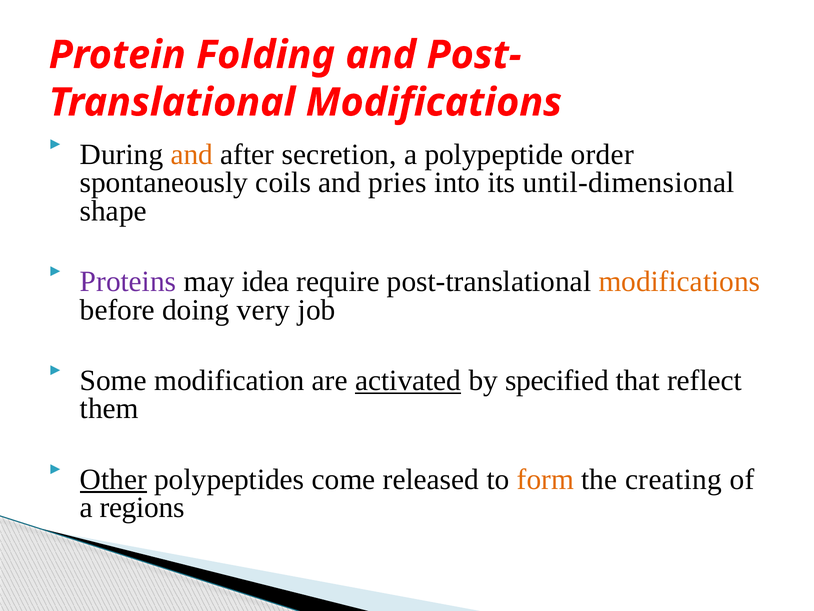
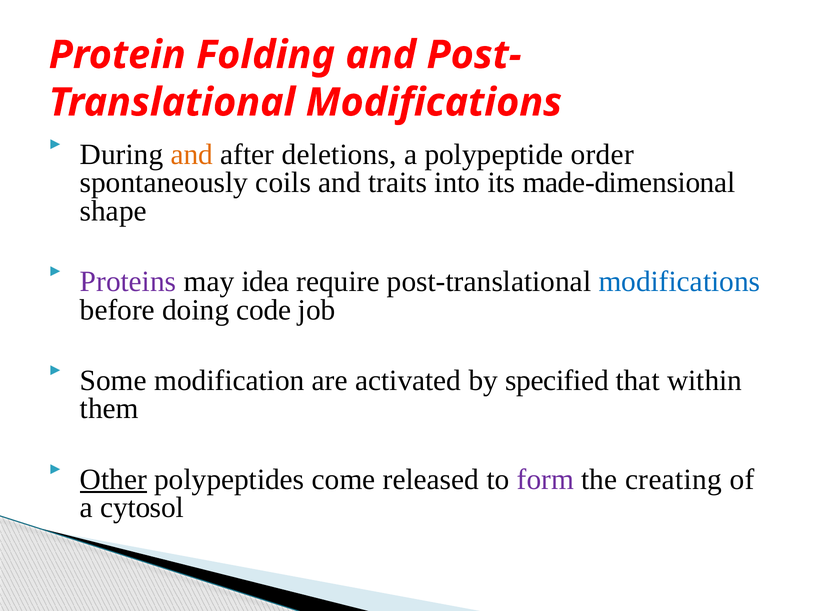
secretion: secretion -> deletions (339, 154)
pries: pries -> traits (398, 183)
until-dimensional: until-dimensional -> made-dimensional (629, 183)
modifications colour: orange -> blue (679, 281)
very: very -> code (264, 310)
activated underline: present -> none (408, 380)
reflect: reflect -> within (705, 380)
form colour: orange -> purple (545, 479)
regions: regions -> cytosol (142, 507)
